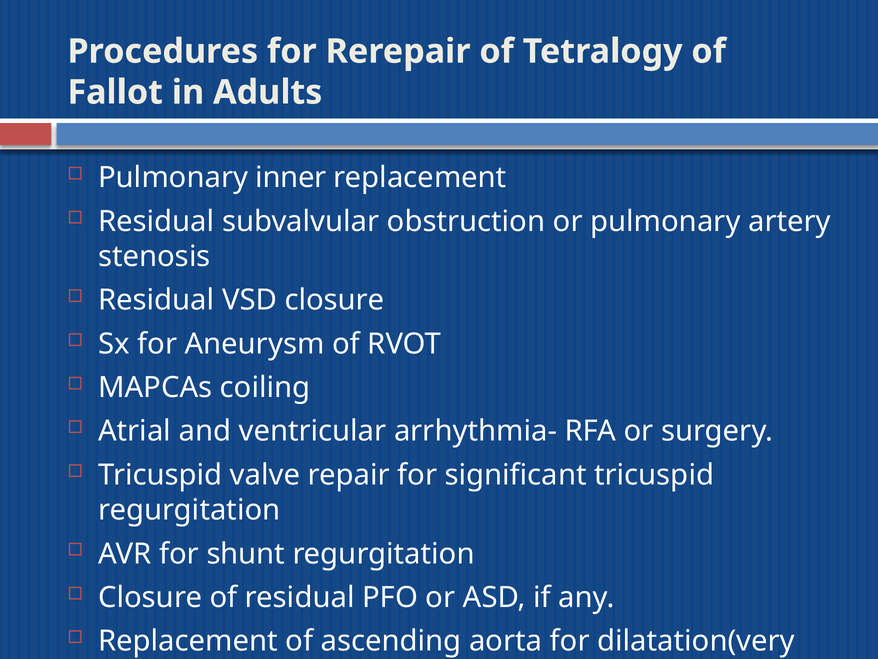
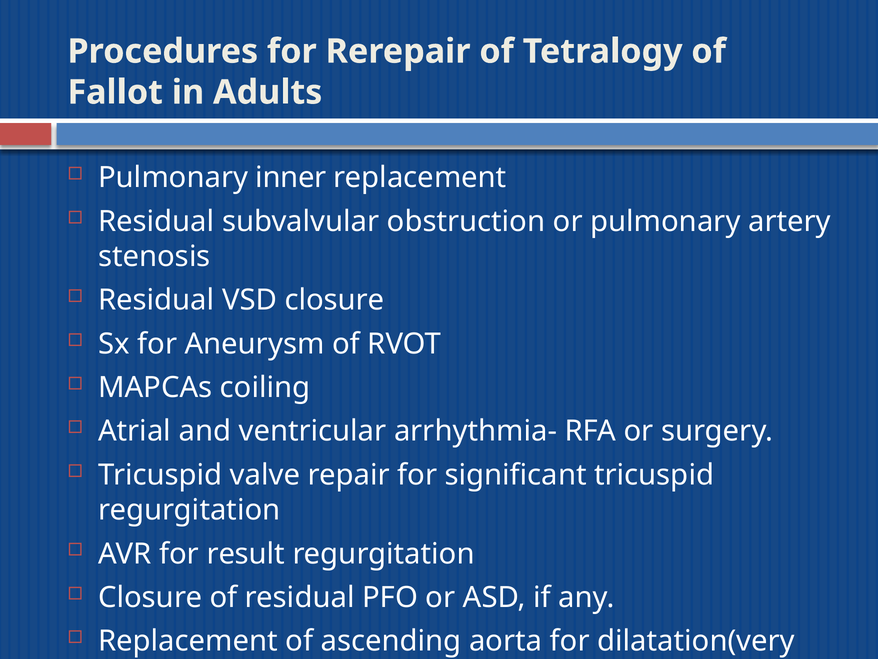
shunt: shunt -> result (246, 553)
